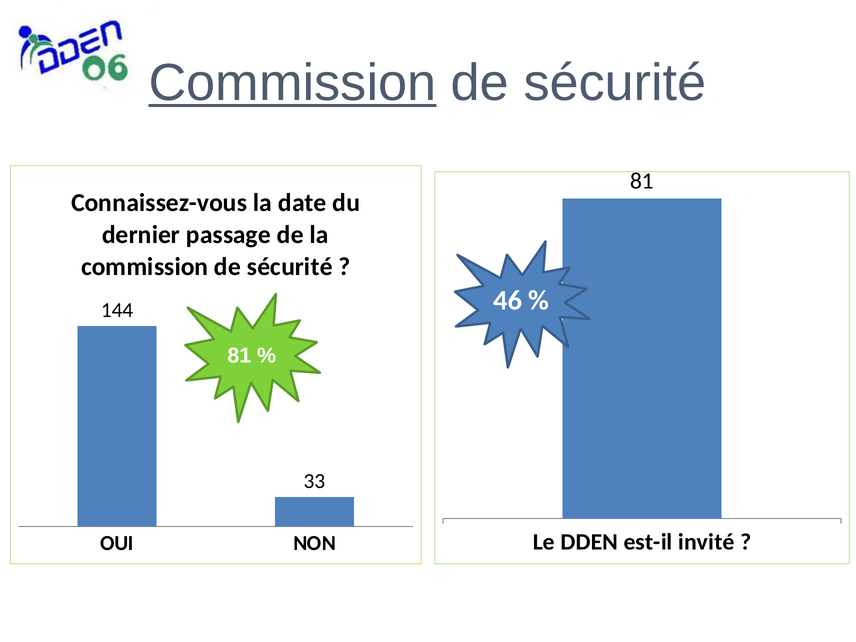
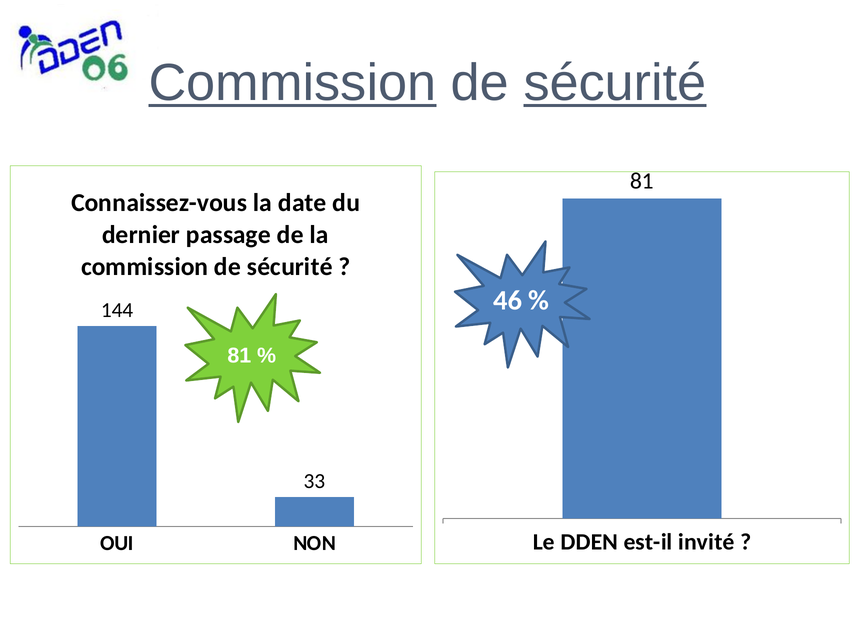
sécurité underline: none -> present (615, 83)
